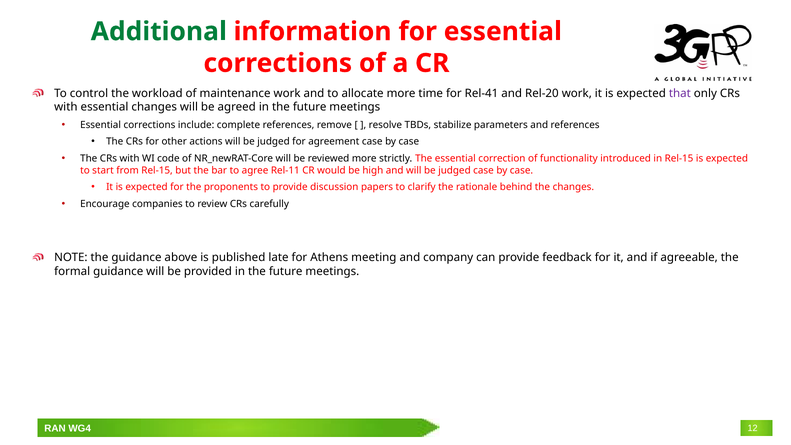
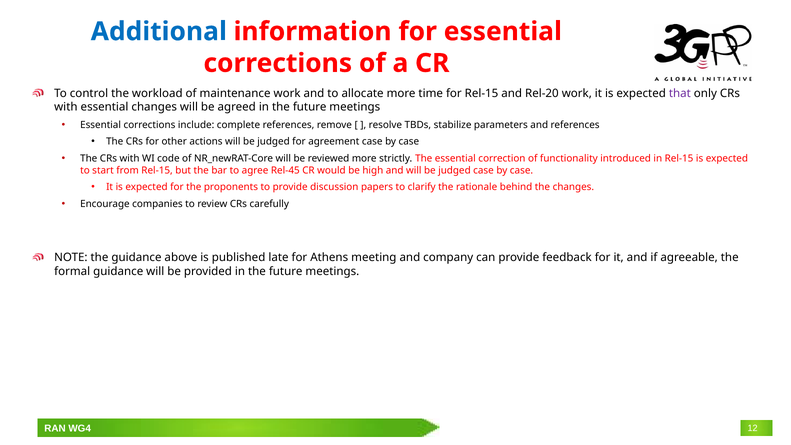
Additional colour: green -> blue (159, 32)
for Rel-41: Rel-41 -> Rel-15 (482, 93)
Rel-11: Rel-11 -> Rel-45 (285, 170)
